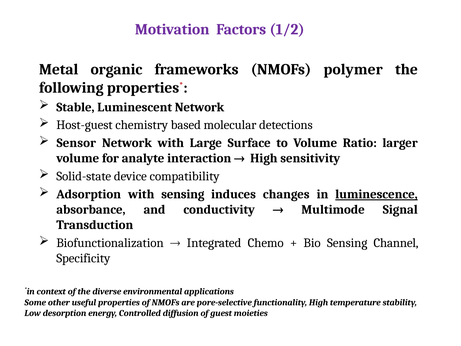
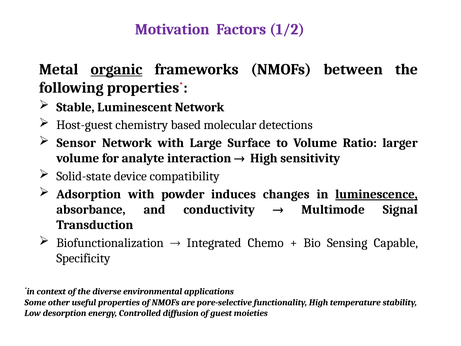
organic underline: none -> present (116, 69)
polymer: polymer -> between (353, 69)
with sensing: sensing -> powder (183, 194)
Channel: Channel -> Capable (396, 243)
